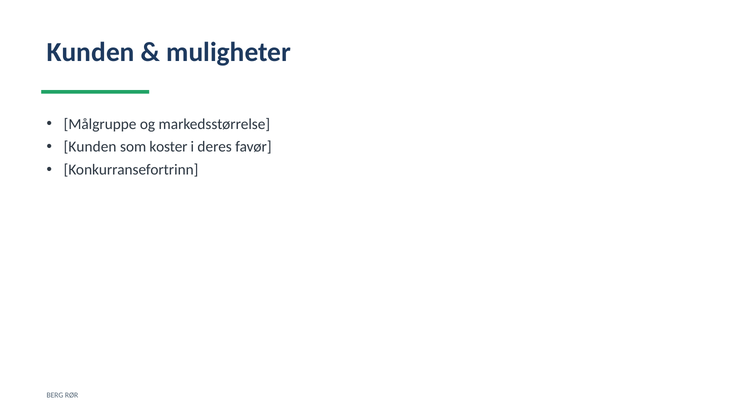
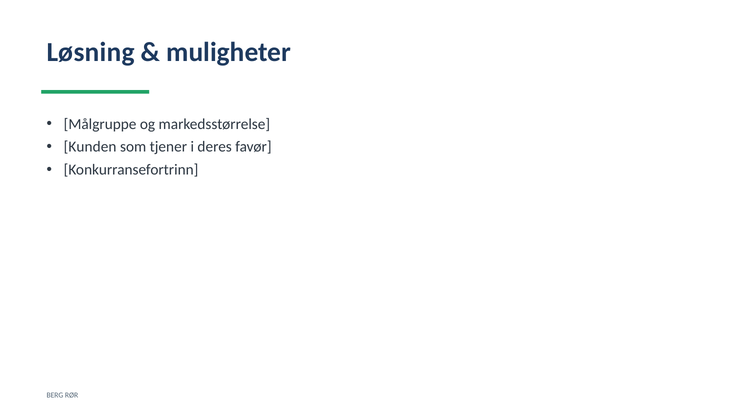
Kunden: Kunden -> Løsning (91, 52)
koster: koster -> tjener (168, 147)
